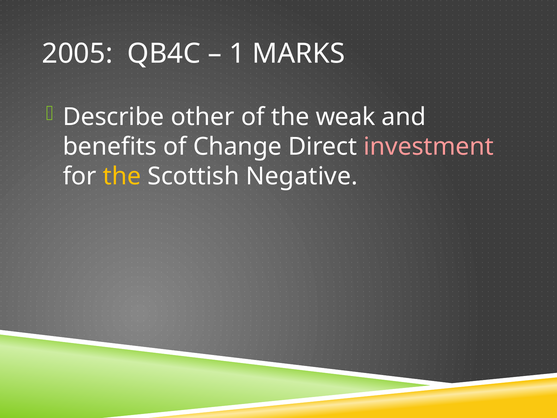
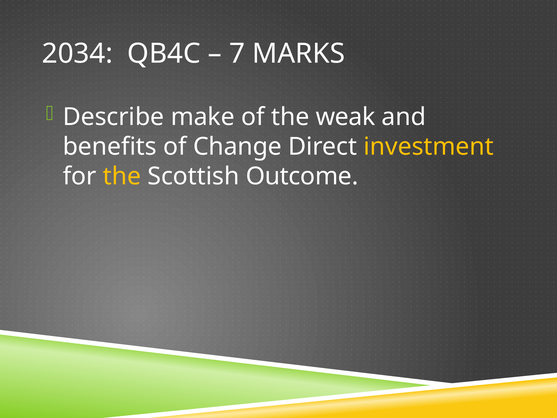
2005: 2005 -> 2034 (77, 53)
1: 1 -> 7 (237, 53)
other: other -> make (203, 117)
investment colour: pink -> yellow (429, 147)
Negative: Negative -> Outcome (302, 176)
